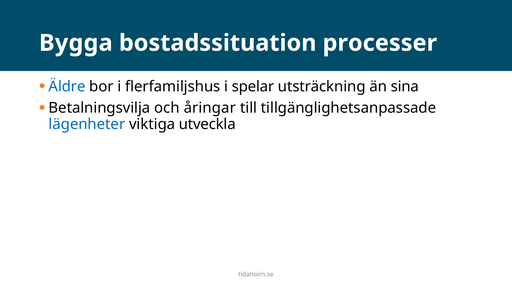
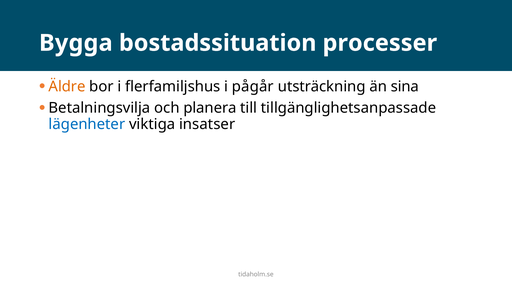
Äldre colour: blue -> orange (67, 87)
spelar: spelar -> pågår (253, 87)
åringar: åringar -> planera (210, 108)
utveckla: utveckla -> insatser (207, 124)
